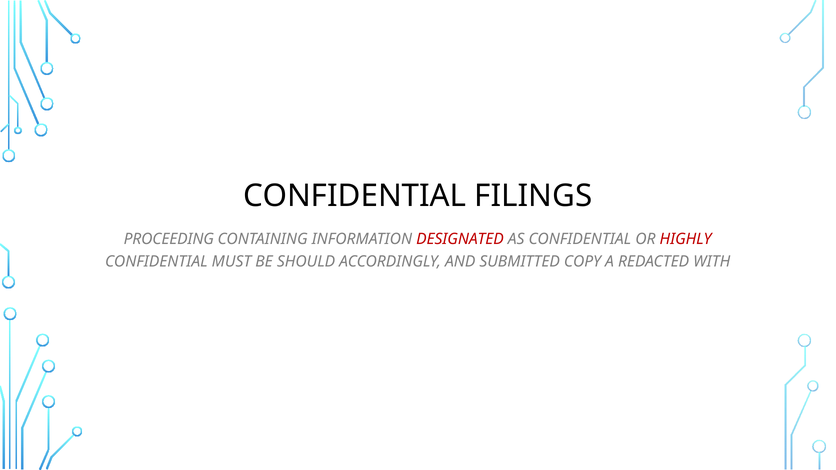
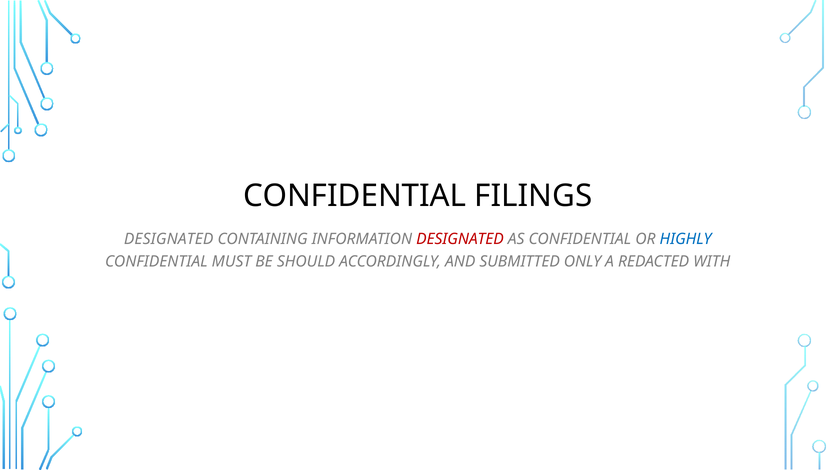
PROCEEDING: PROCEEDING -> DESIGNATED (169, 239)
HIGHLY colour: red -> blue (686, 239)
COPY: COPY -> ONLY (583, 262)
